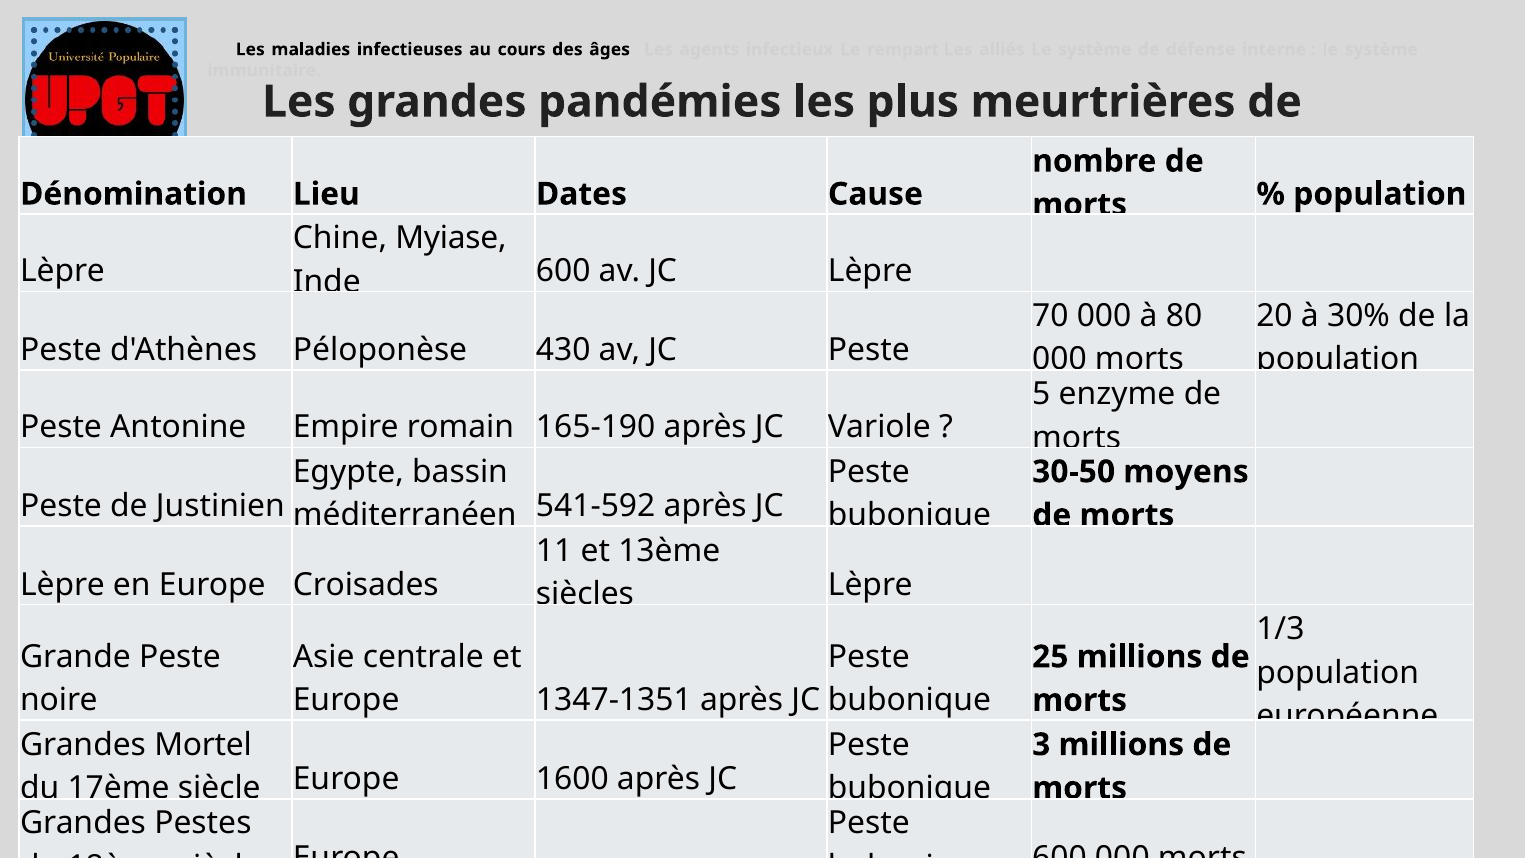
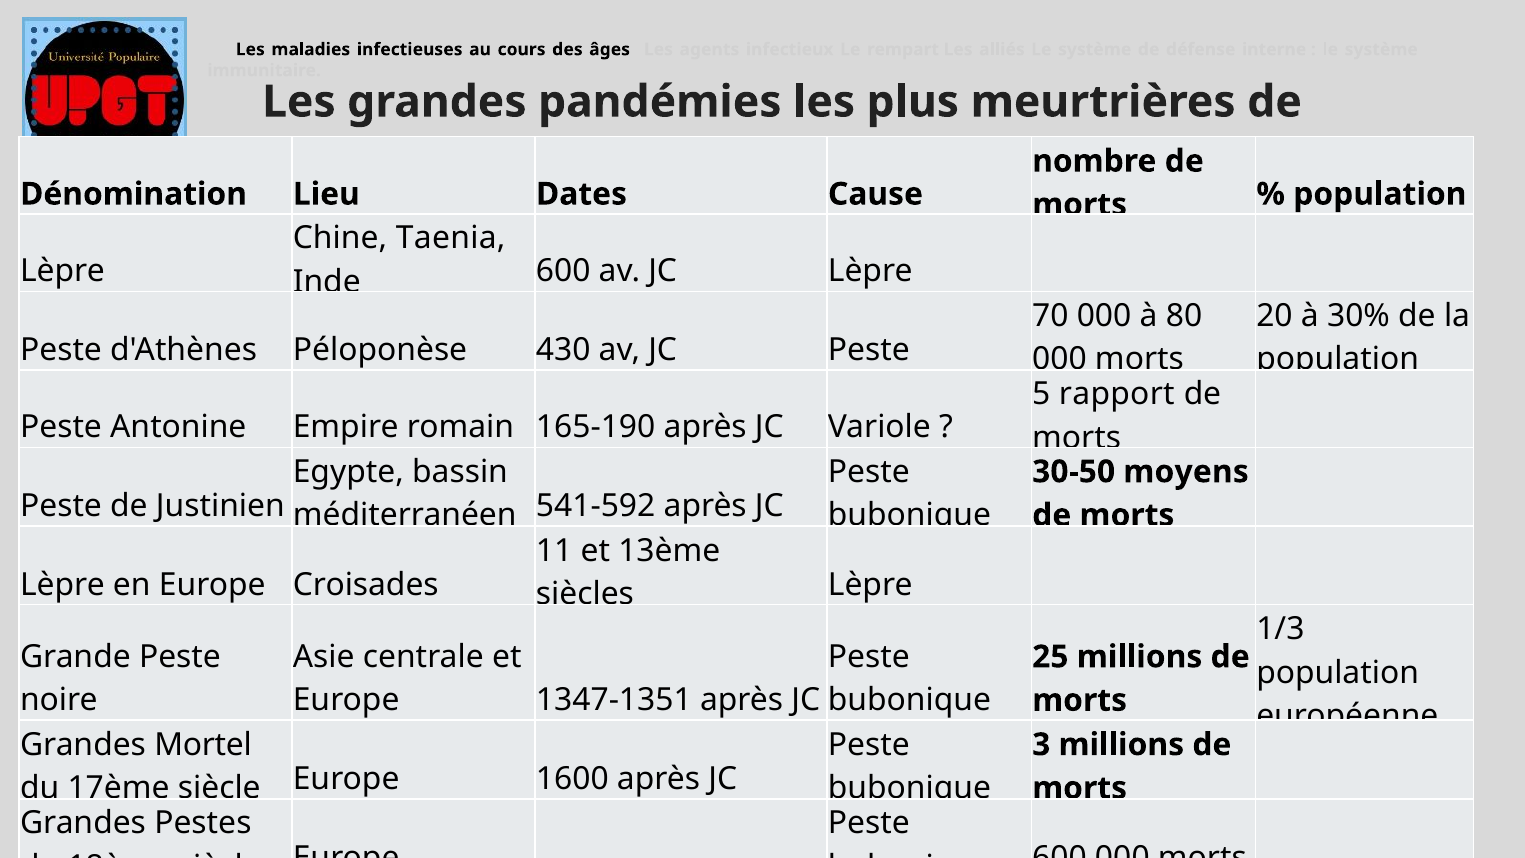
Myiase: Myiase -> Taenia (451, 238)
enzyme: enzyme -> rapport (1117, 394)
